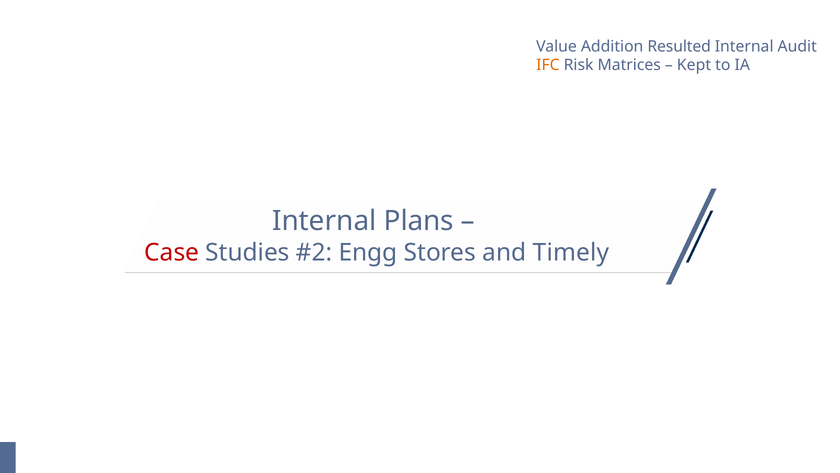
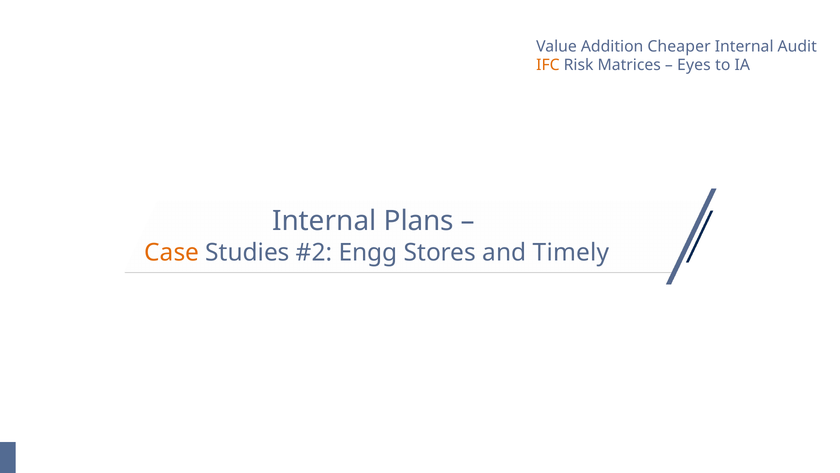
Resulted: Resulted -> Cheaper (679, 46)
Kept: Kept -> Eyes (694, 65)
Case colour: red -> orange (172, 252)
